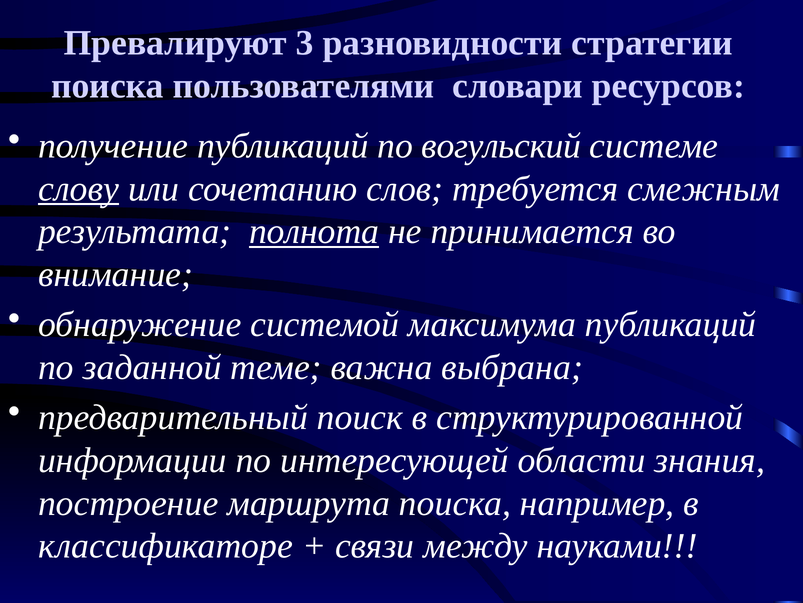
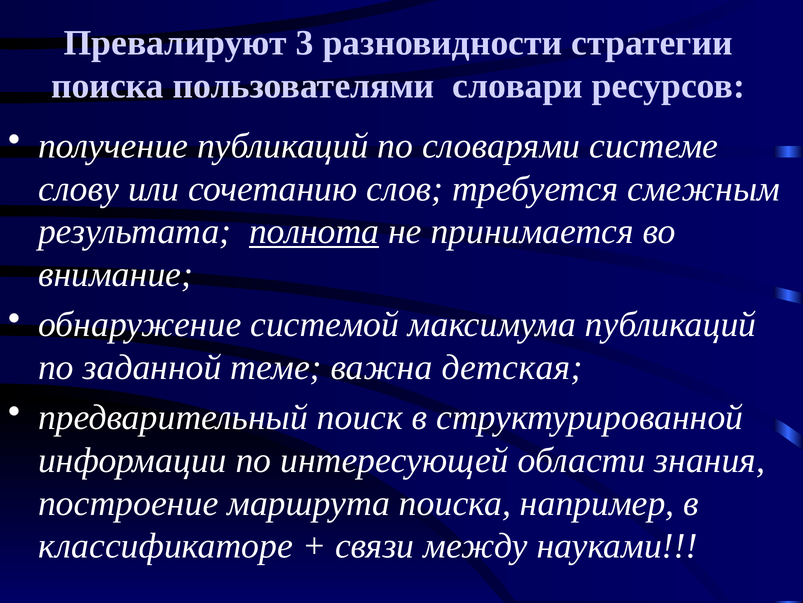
вогульский: вогульский -> словарями (501, 146)
слову underline: present -> none (79, 188)
выбрана: выбрана -> детская (512, 367)
